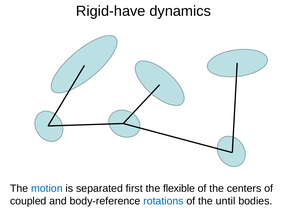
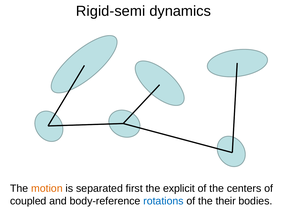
Rigid-have: Rigid-have -> Rigid-semi (111, 11)
motion colour: blue -> orange (47, 189)
flexible: flexible -> explicit (179, 189)
until: until -> their (226, 201)
